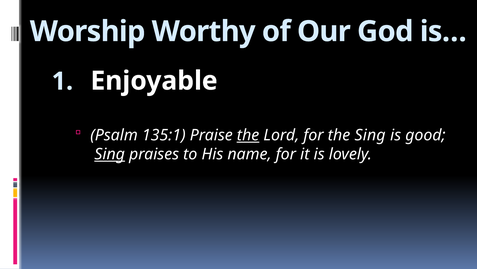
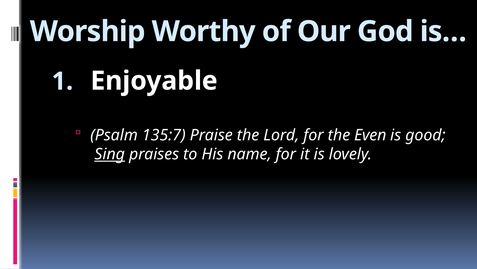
135:1: 135:1 -> 135:7 (164, 135)
the underline: present -> none (248, 135)
the Sing: Sing -> Even (370, 135)
